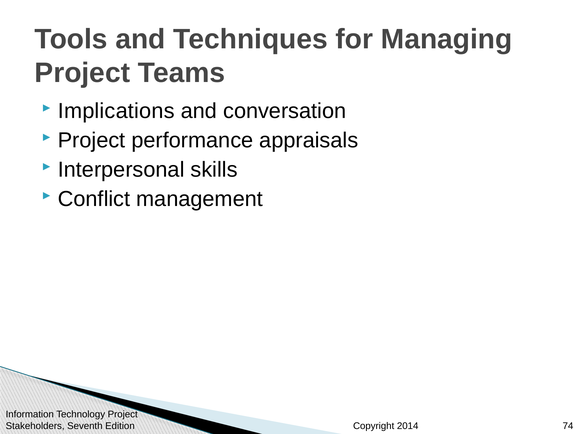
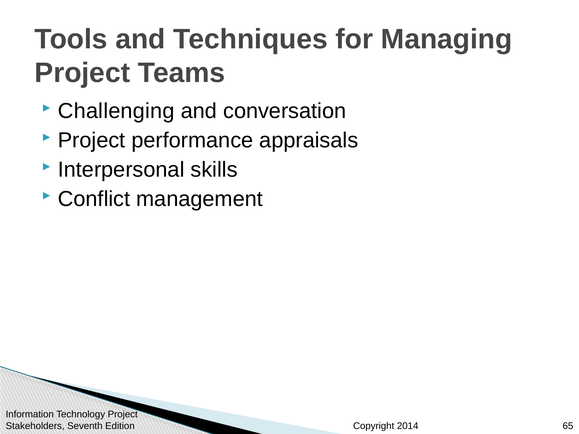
Implications: Implications -> Challenging (116, 111)
74: 74 -> 65 (568, 426)
